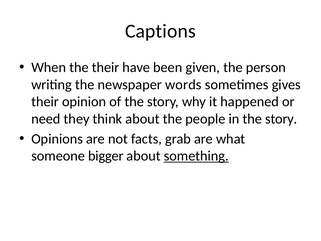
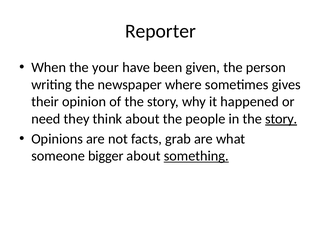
Captions: Captions -> Reporter (160, 31)
the their: their -> your (105, 67)
words: words -> where (183, 84)
story underline: none -> present (281, 119)
